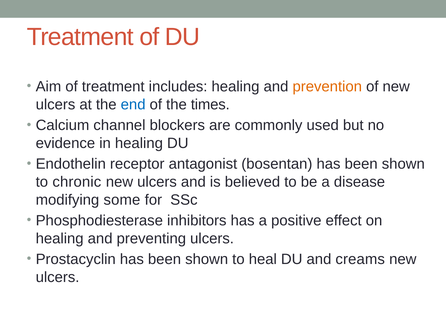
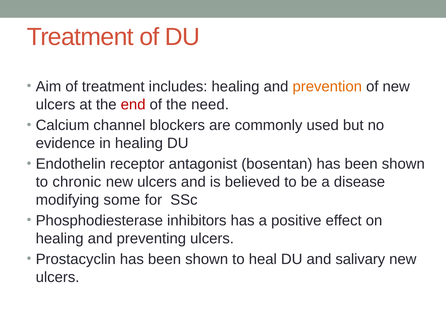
end colour: blue -> red (133, 104)
times: times -> need (210, 104)
creams: creams -> salivary (360, 259)
